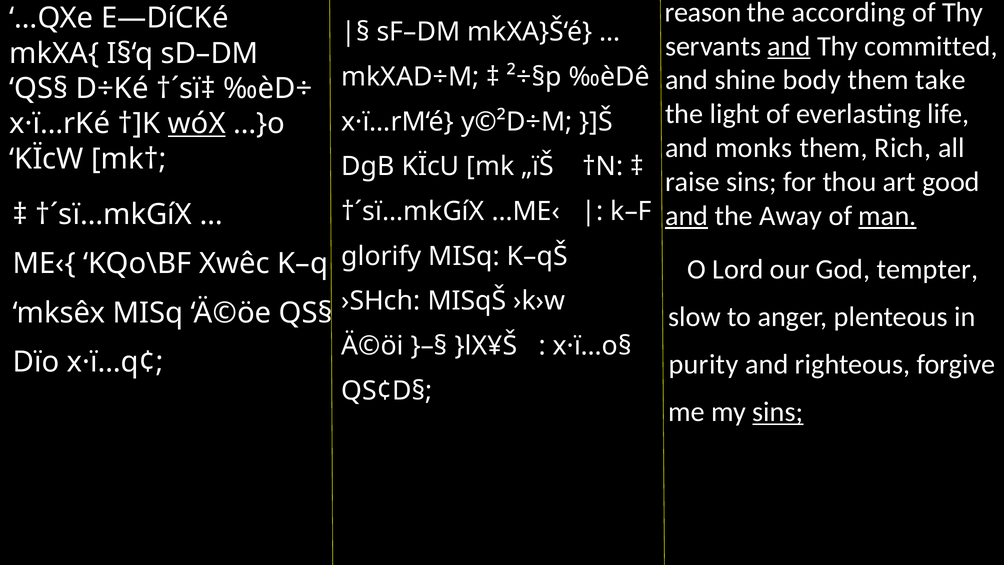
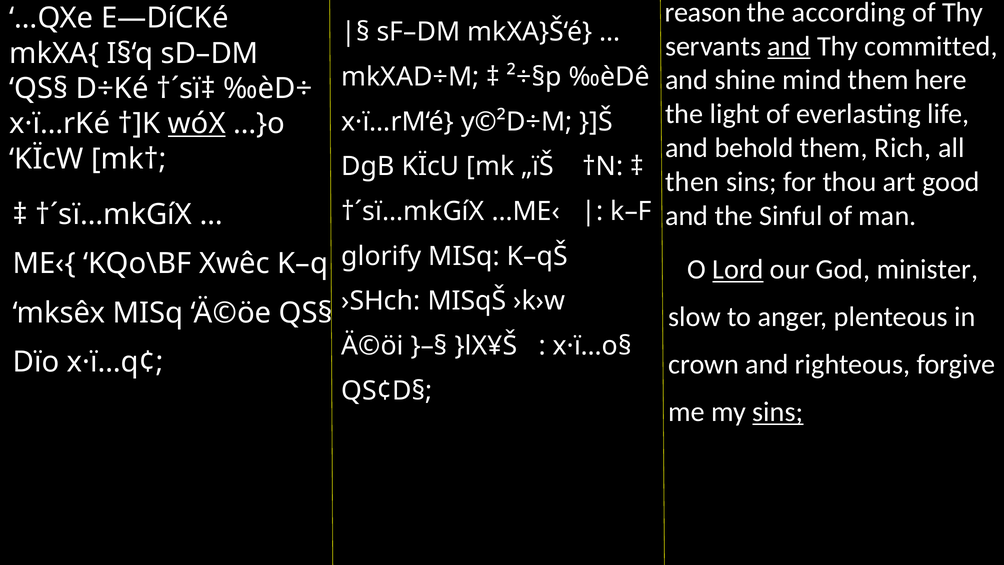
body: body -> mind (812, 80)
take: take -> here (941, 80)
monks: monks -> behold (754, 148)
raise: raise -> then (692, 182)
and underline: present -> none (687, 216)
Away: Away -> Sinful (791, 216)
man underline: present -> none (887, 216)
Lord underline: none -> present (738, 270)
tempter: tempter -> minister (927, 270)
purity: purity -> crown (704, 364)
